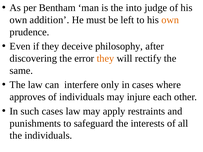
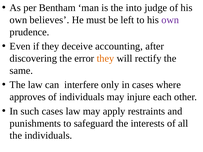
addition: addition -> believes (49, 20)
own colour: orange -> purple (170, 20)
philosophy: philosophy -> accounting (119, 46)
